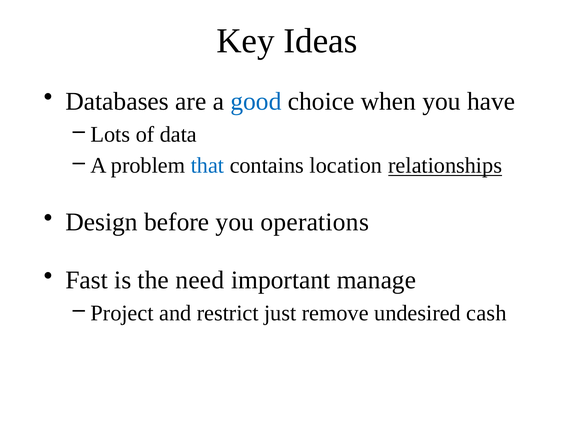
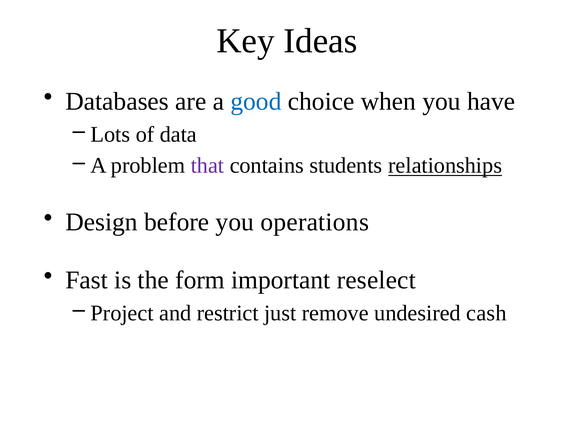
that colour: blue -> purple (207, 165)
location: location -> students (346, 165)
need: need -> form (200, 280)
manage: manage -> reselect (376, 280)
